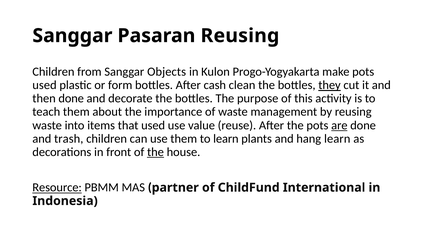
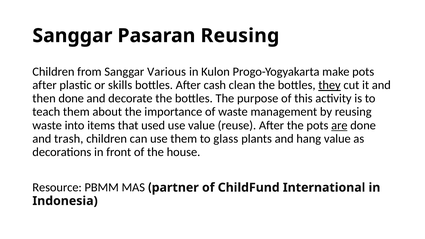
Objects: Objects -> Various (167, 72)
used: used -> after (45, 85)
form: form -> skills (120, 85)
to learn: learn -> glass (226, 139)
hang learn: learn -> value (337, 139)
the underline: present -> none (155, 152)
Resource underline: present -> none (57, 188)
